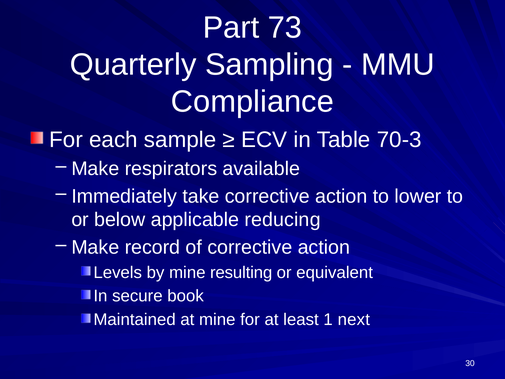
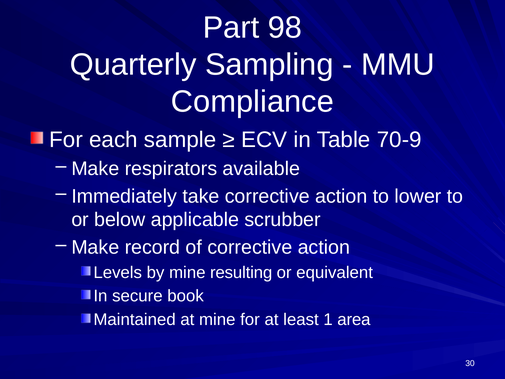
73: 73 -> 98 (285, 28)
70-3: 70-3 -> 70-9 (399, 140)
reducing: reducing -> scrubber (283, 220)
next: next -> area (354, 319)
